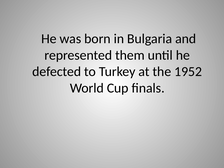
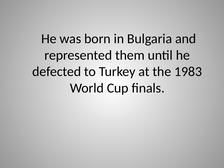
1952: 1952 -> 1983 (188, 72)
